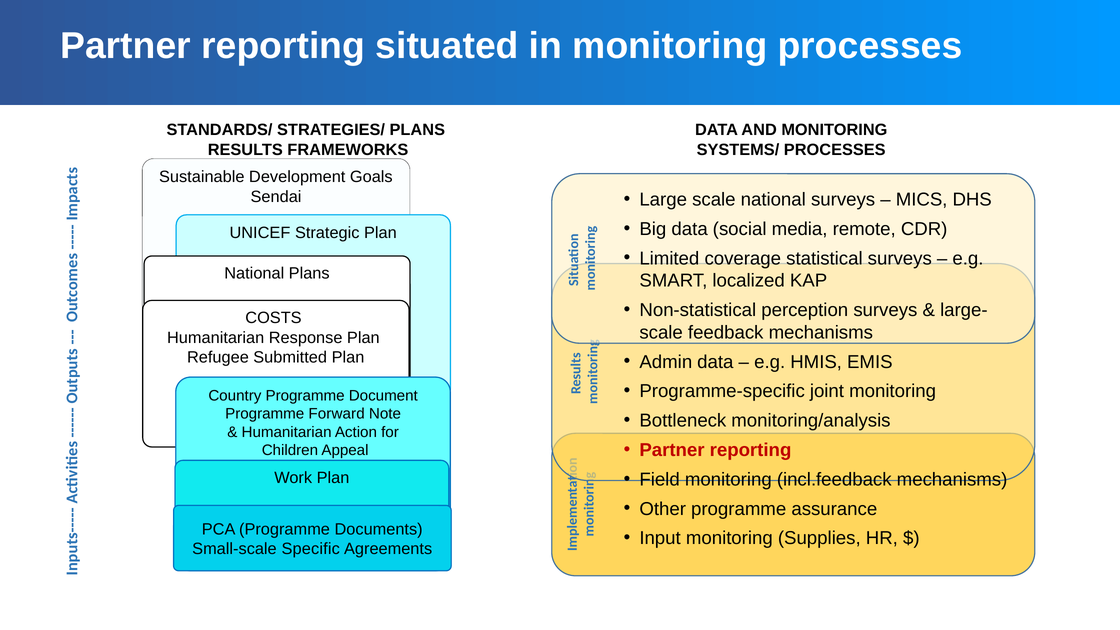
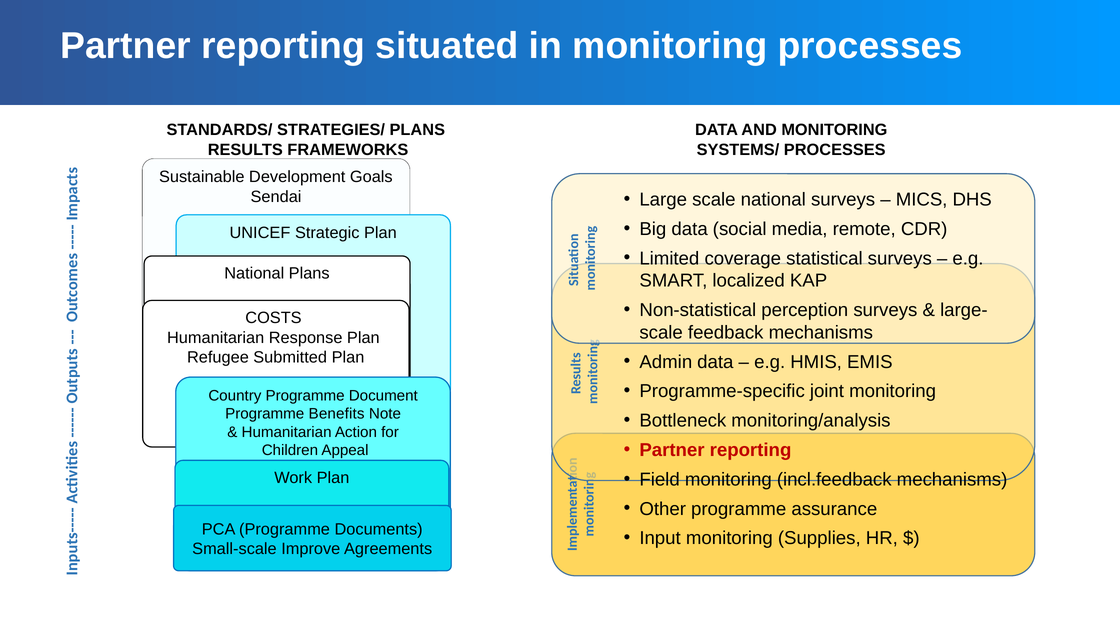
Forward: Forward -> Benefits (337, 414)
Specific: Specific -> Improve (311, 549)
